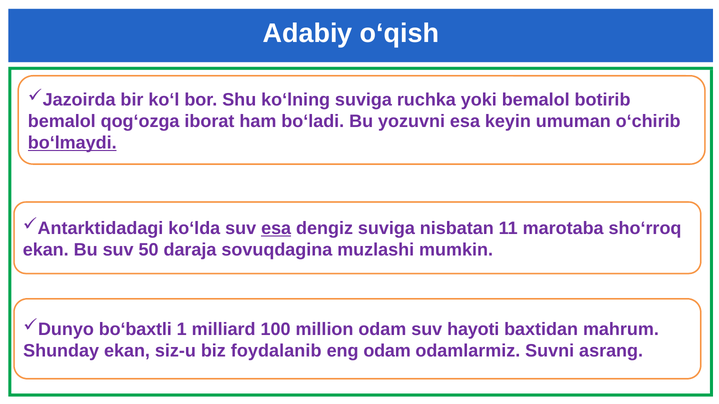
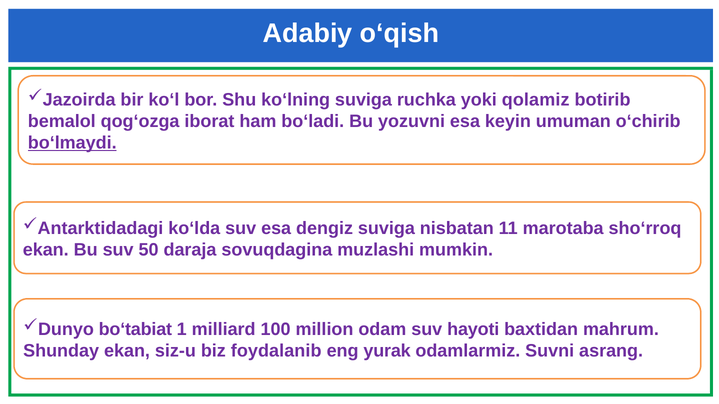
yoki bemalol: bemalol -> qolamiz (536, 100)
esa underline: present -> none (276, 228)
bo‘baxtli: bo‘baxtli -> bo‘tabiat (135, 330)
eng odam: odam -> yurak (387, 351)
